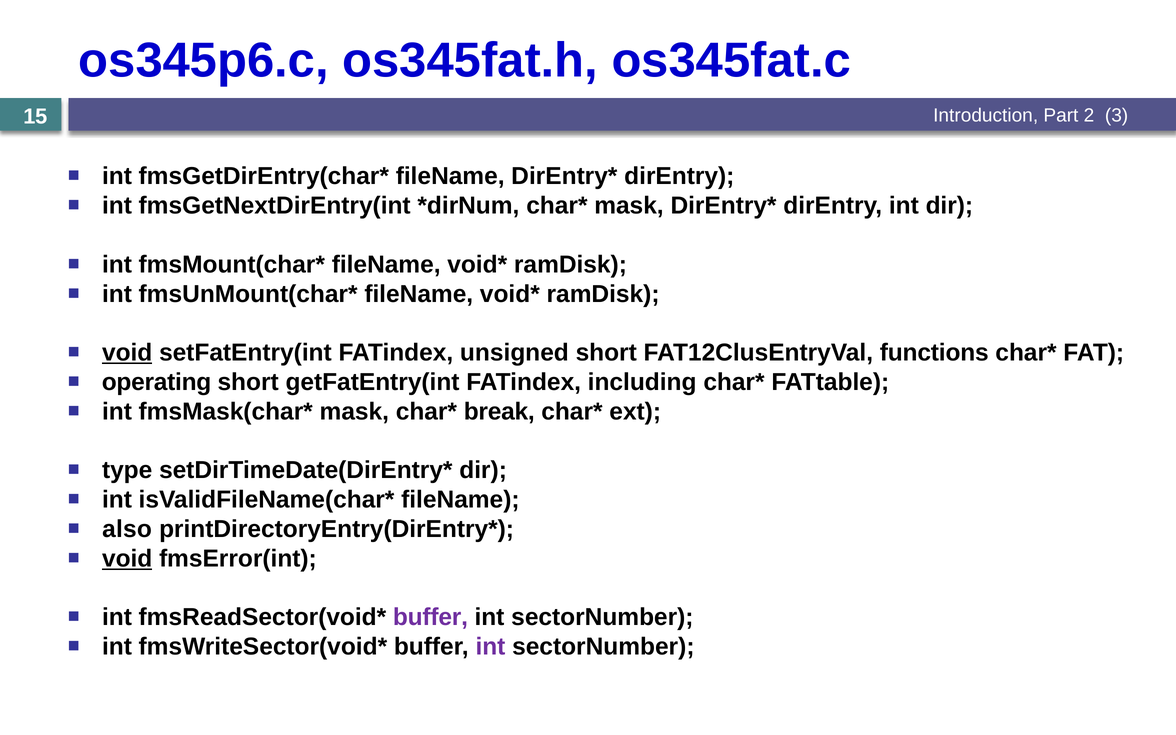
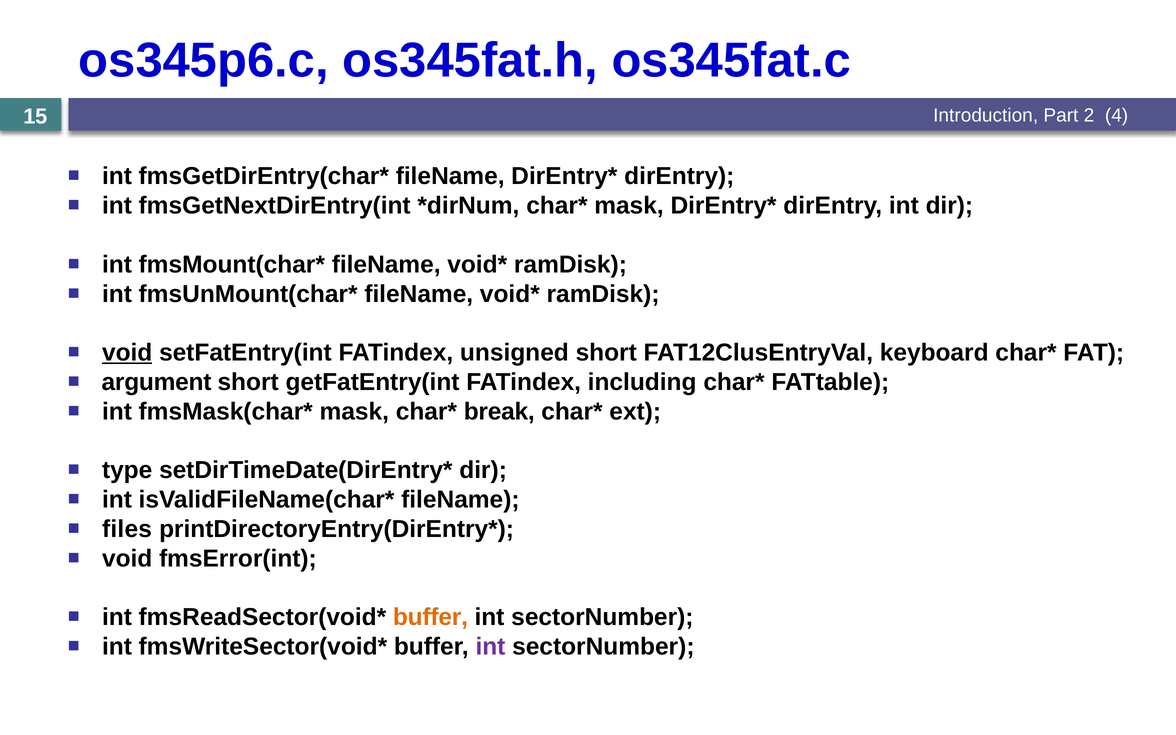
3: 3 -> 4 (1117, 115)
functions: functions -> keyboard (934, 353)
operating: operating -> argument (157, 382)
also: also -> files (127, 529)
void underline: present -> none (127, 559)
buffer colour: purple -> orange (430, 617)
